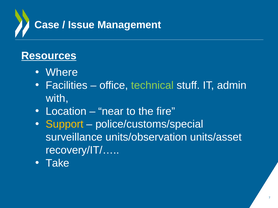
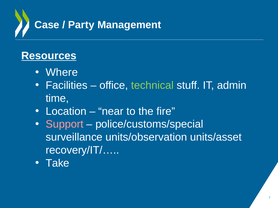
Issue: Issue -> Party (81, 25)
with: with -> time (57, 99)
Support colour: yellow -> pink (65, 125)
